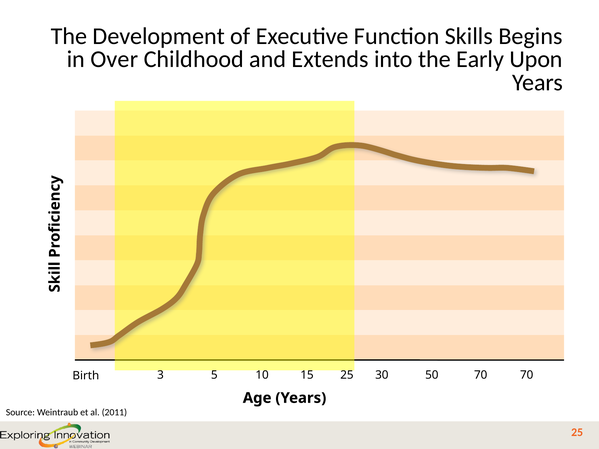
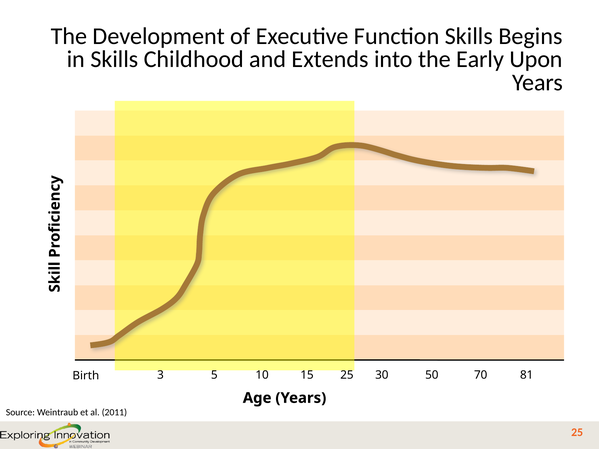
in Over: Over -> Skills (114, 59)
70 70: 70 -> 81 (527, 375)
